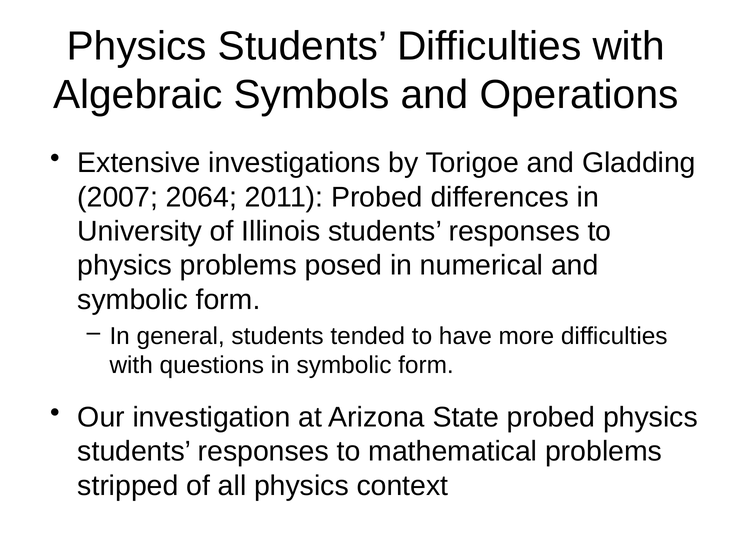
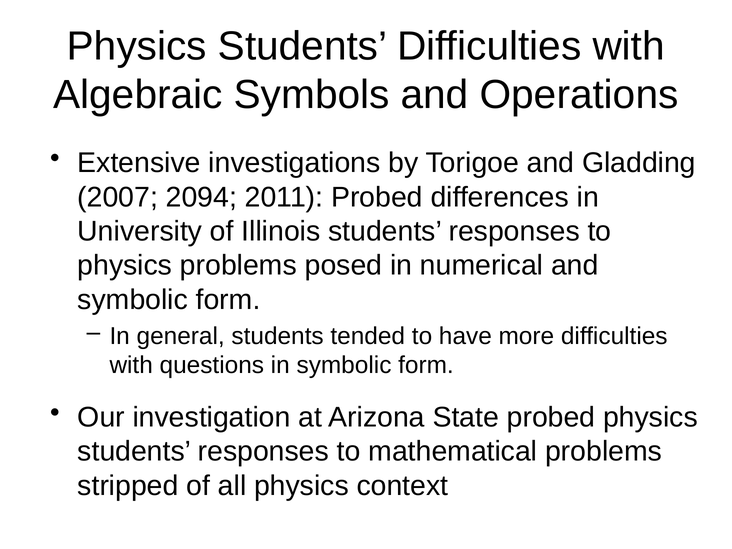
2064: 2064 -> 2094 (201, 197)
